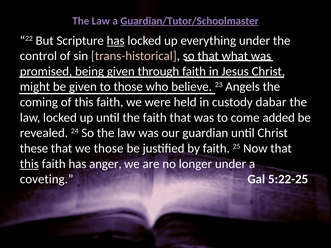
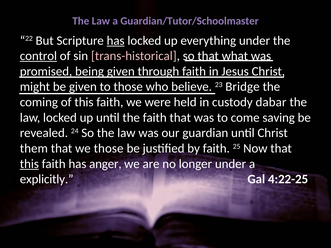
Guardian/Tutor/Schoolmaster underline: present -> none (190, 21)
control underline: none -> present (38, 56)
Angels: Angels -> Bridge (243, 87)
added: added -> saving (279, 118)
these: these -> them (34, 149)
coveting: coveting -> explicitly (47, 179)
5:22-25: 5:22-25 -> 4:22-25 (288, 179)
